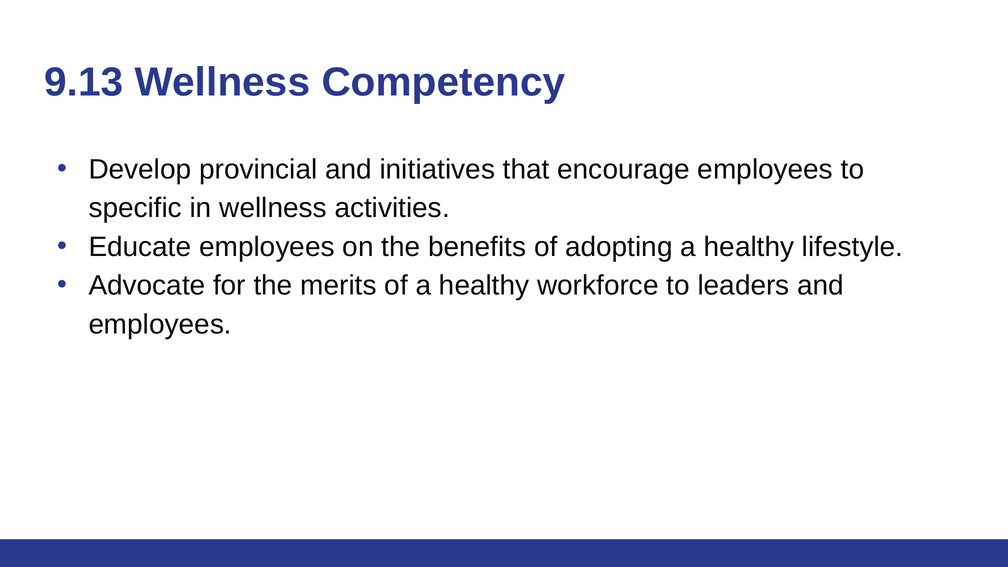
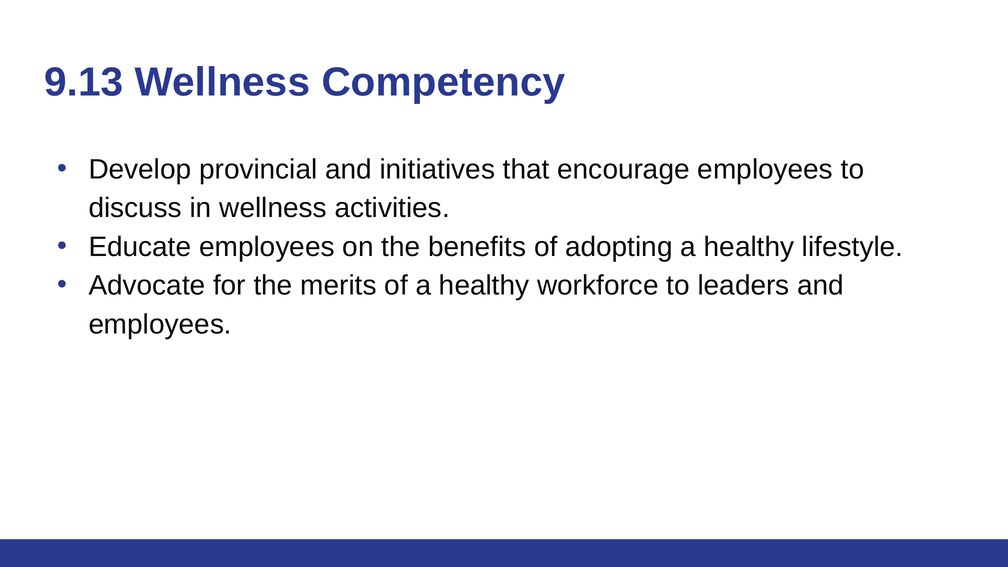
specific: specific -> discuss (135, 208)
